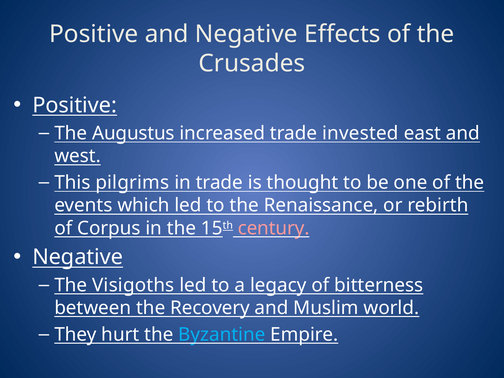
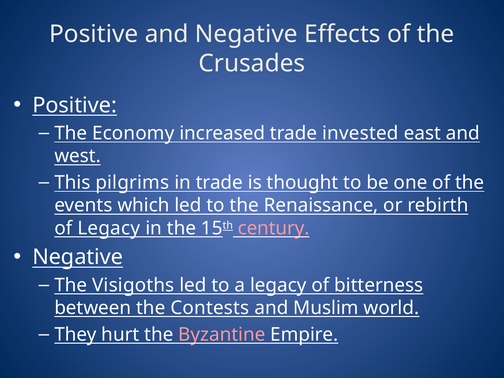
Augustus: Augustus -> Economy (133, 133)
of Corpus: Corpus -> Legacy (109, 228)
Recovery: Recovery -> Contests (210, 308)
Byzantine colour: light blue -> pink (222, 335)
